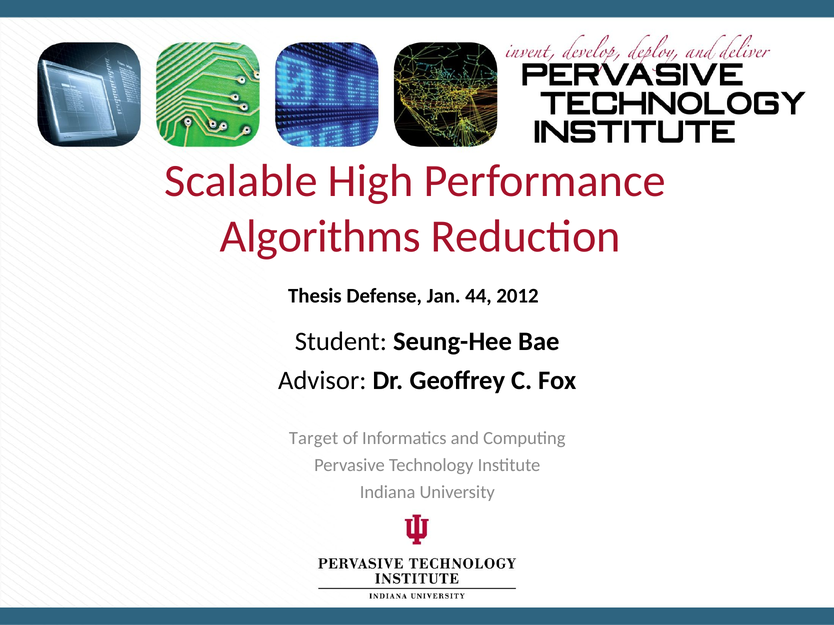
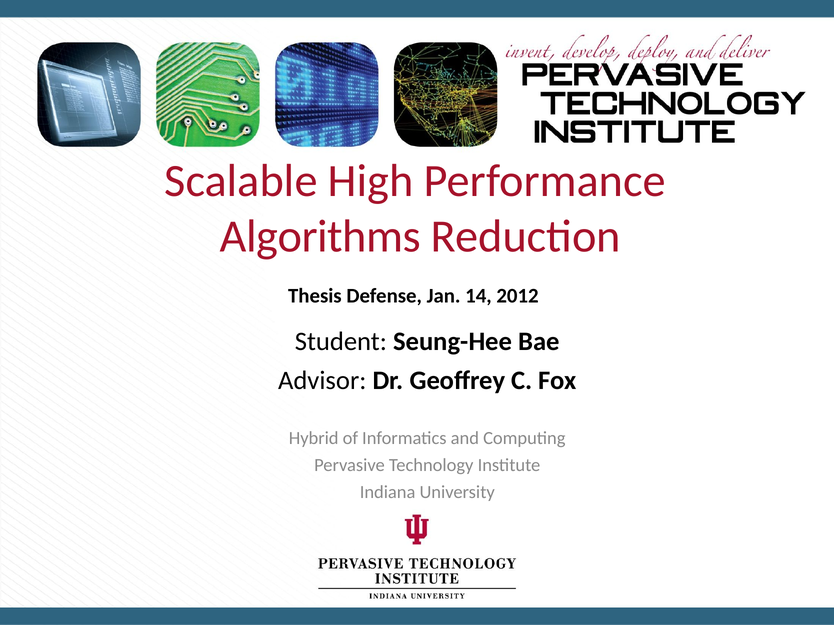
44: 44 -> 14 (478, 296)
Target: Target -> Hybrid (314, 439)
